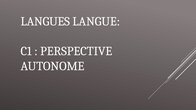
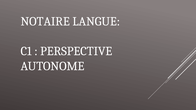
LANGUES: LANGUES -> NOTAIRE (45, 21)
